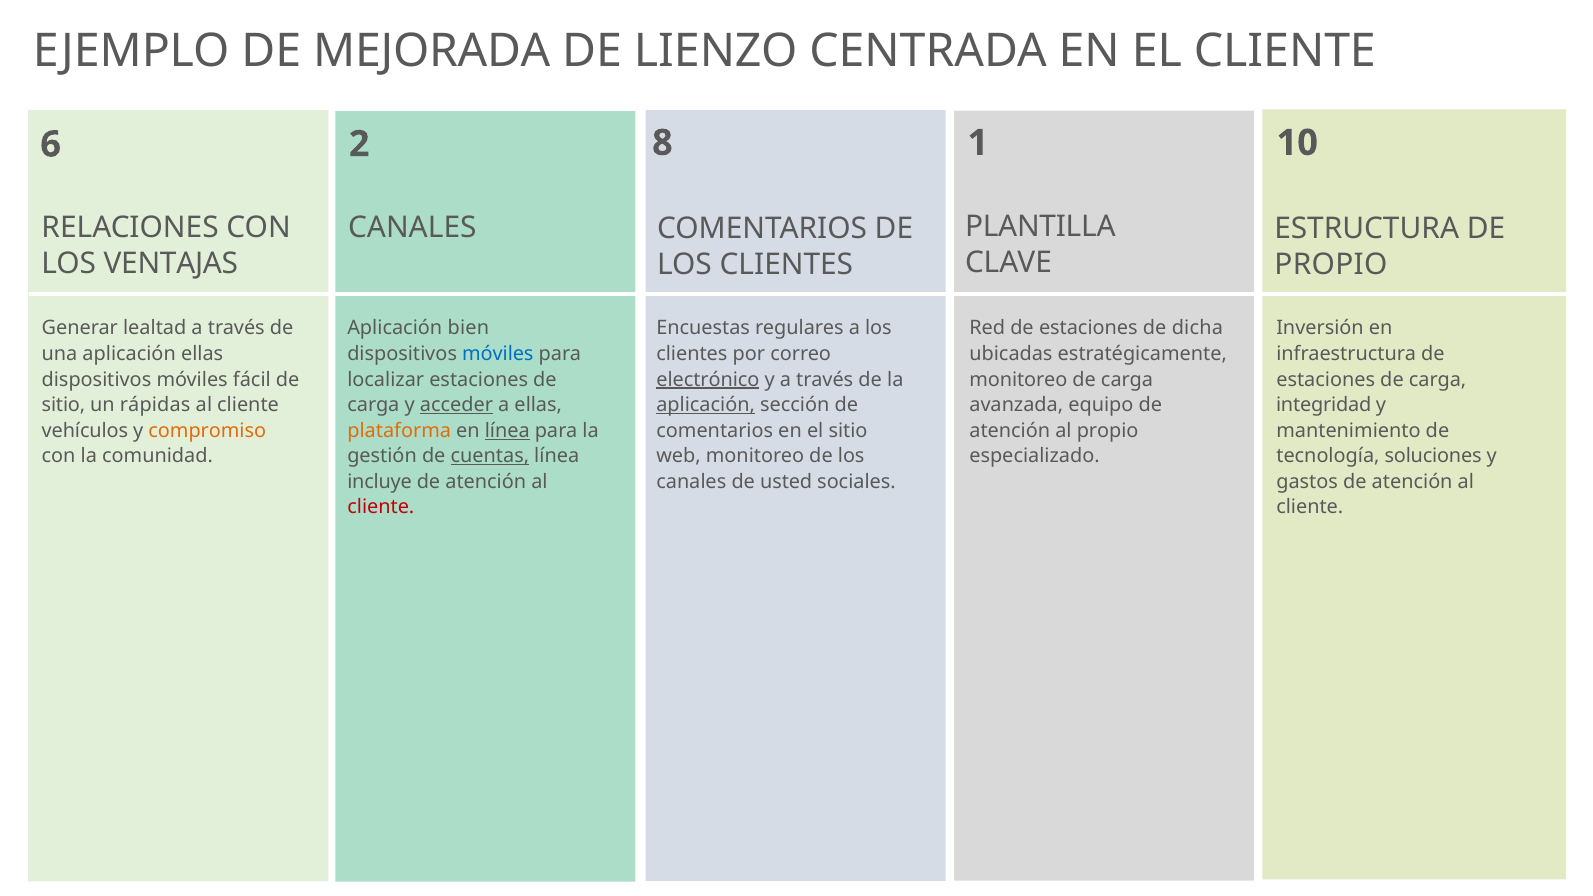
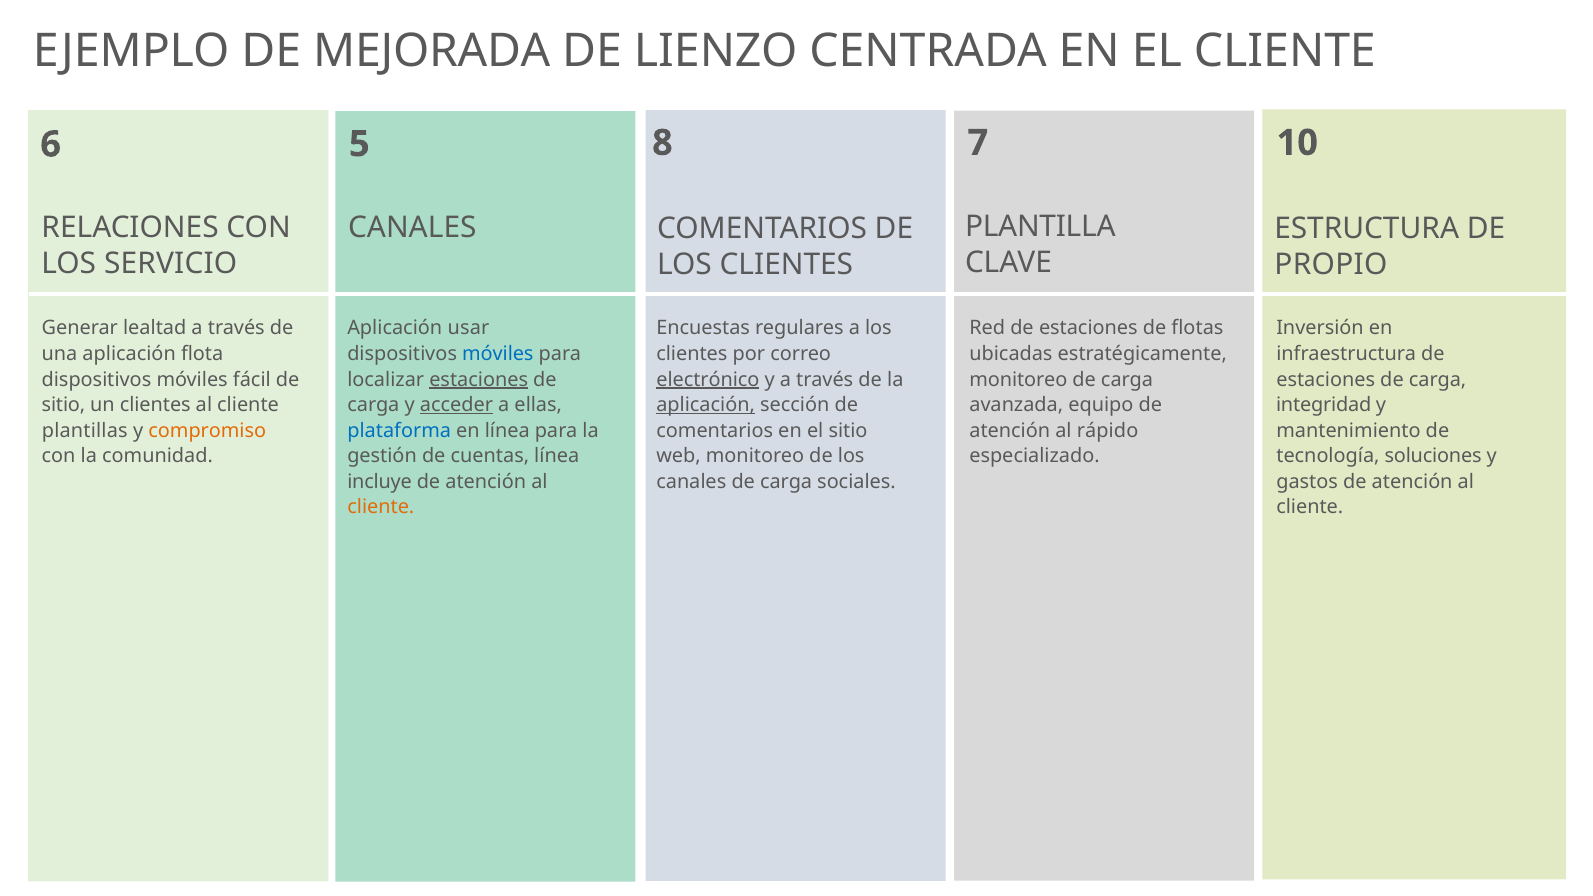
2: 2 -> 5 (359, 144)
1: 1 -> 7 (978, 143)
VENTAJAS: VENTAJAS -> SERVICIO (171, 263)
bien: bien -> usar (468, 328)
dicha: dicha -> flotas (1197, 328)
aplicación ellas: ellas -> flota (202, 354)
estaciones underline: none -> present (479, 380)
un rápidas: rápidas -> clientes (155, 405)
vehículos: vehículos -> plantillas (85, 431)
plataforma colour: orange -> blue (399, 431)
línea underline: present -> none (507, 431)
al propio: propio -> rápido (1108, 431)
cuentas underline: present -> none (490, 456)
canales de usted: usted -> carga (786, 482)
cliente colour: red -> orange (381, 507)
